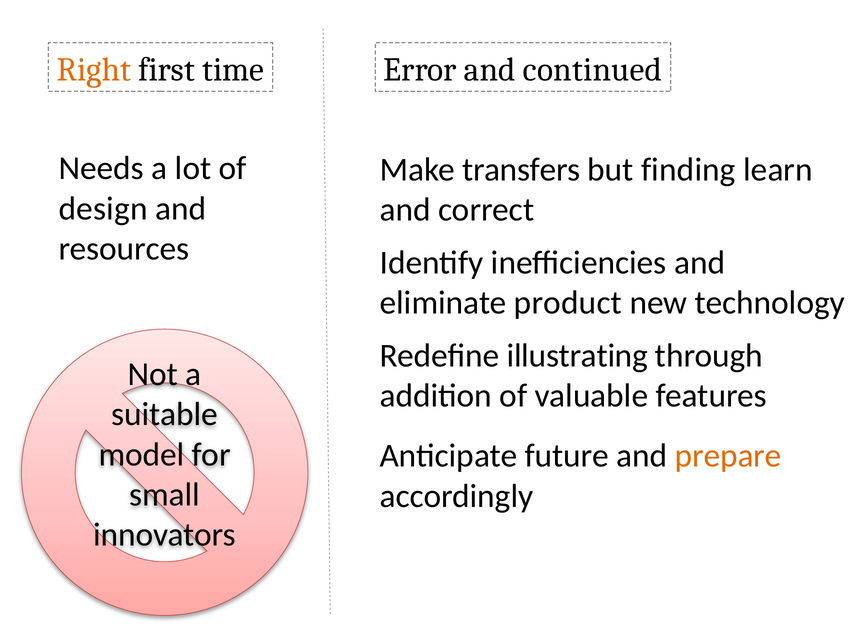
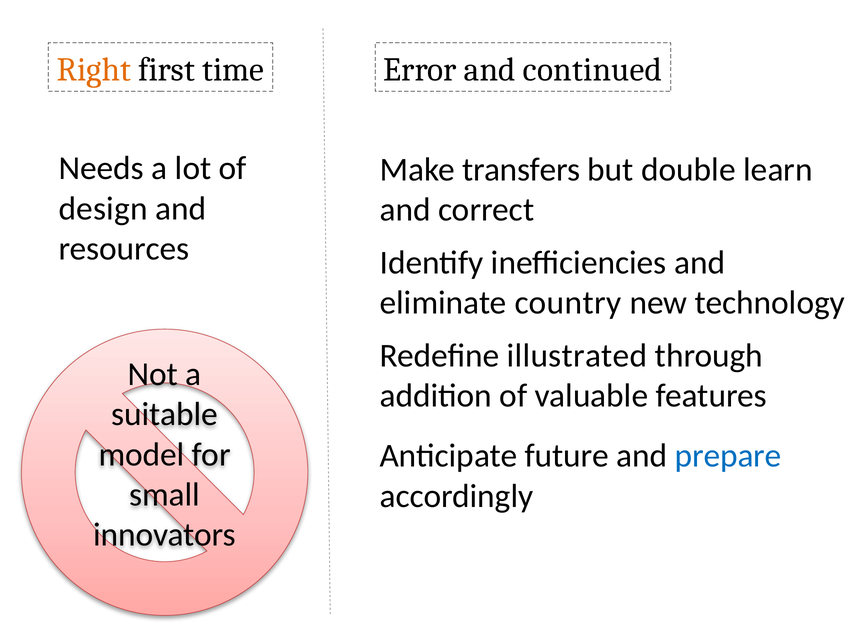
finding: finding -> double (688, 170)
product: product -> country (568, 303)
illustrating: illustrating -> illustrated (577, 356)
prepare colour: orange -> blue (728, 456)
